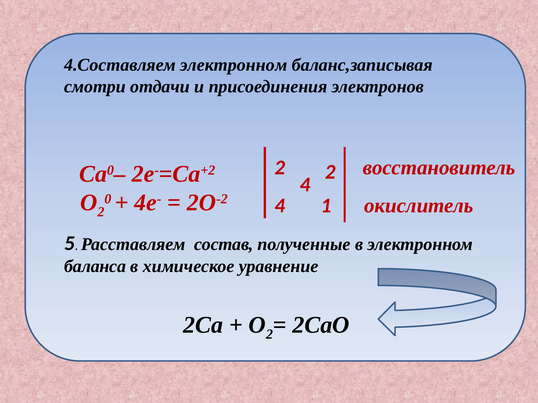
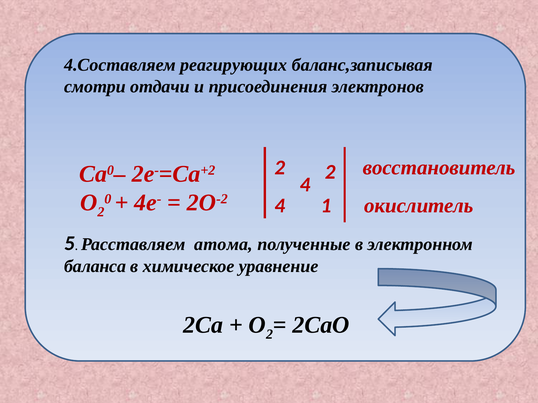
4.Составляем электронном: электронном -> реагирующих (234, 65)
состав: состав -> атома (224, 245)
